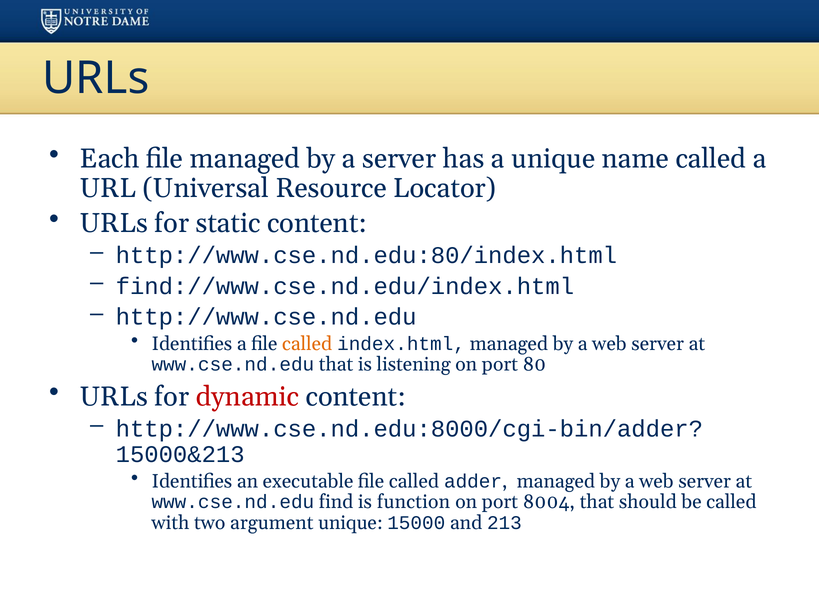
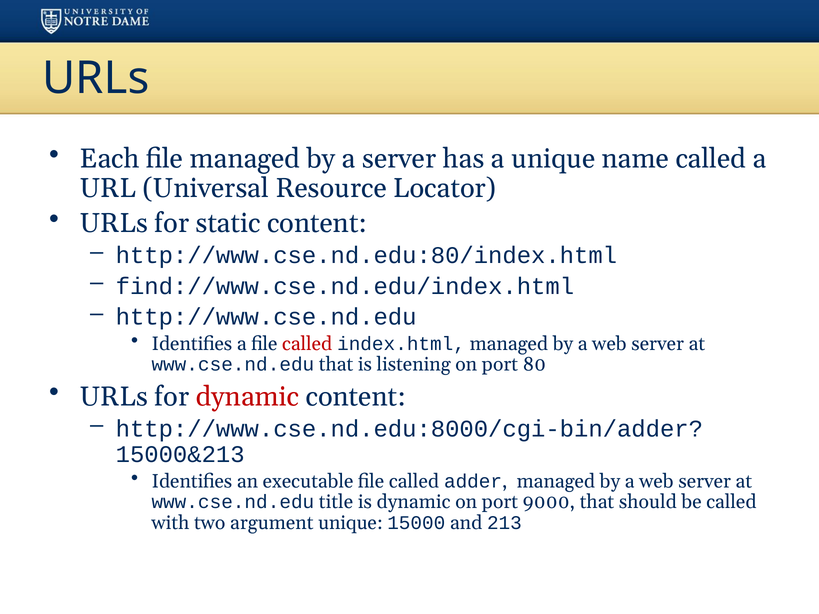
called colour: orange -> red (307, 344)
find: find -> title (336, 502)
is function: function -> dynamic (414, 502)
8004: 8004 -> 9000 (549, 502)
